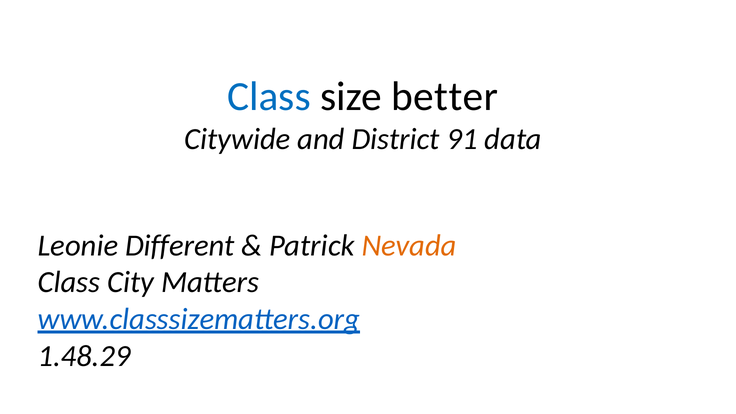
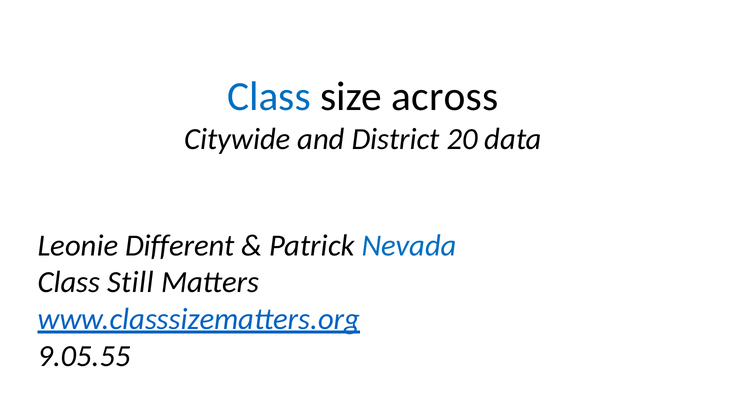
better: better -> across (445, 97)
91: 91 -> 20 (462, 139)
Nevada colour: orange -> blue (409, 245)
City: City -> Still (130, 282)
1.48.29: 1.48.29 -> 9.05.55 (84, 356)
